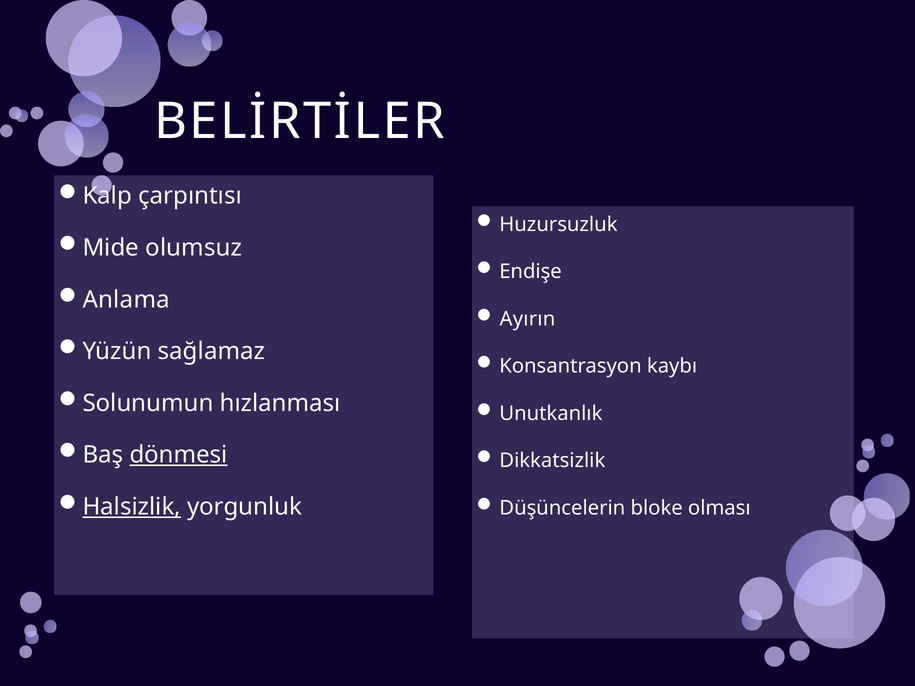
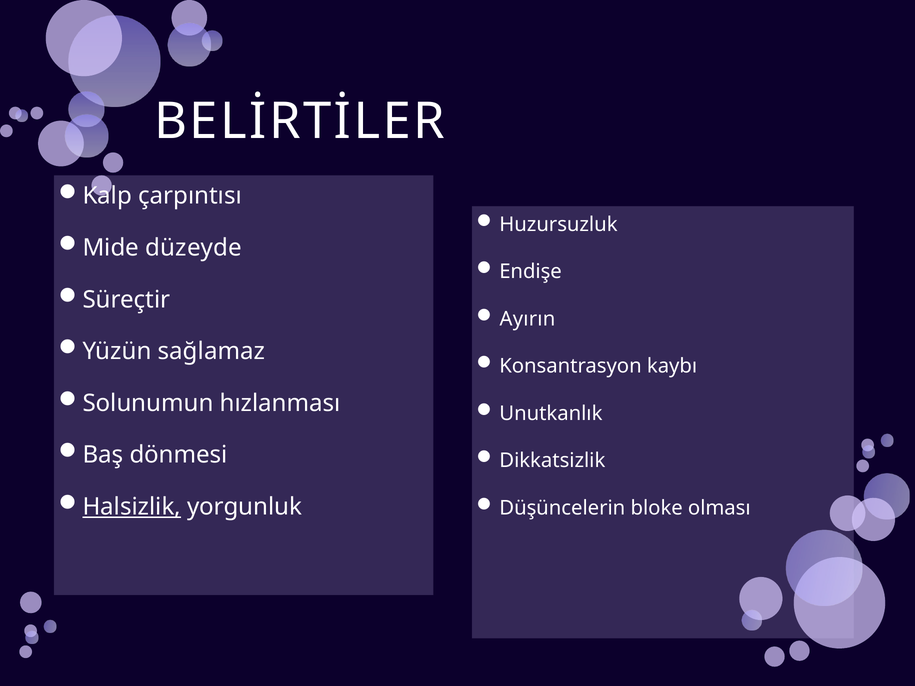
olumsuz: olumsuz -> düzeyde (194, 248)
Anlama: Anlama -> Süreçtir (126, 300)
dönmesi underline: present -> none (179, 455)
